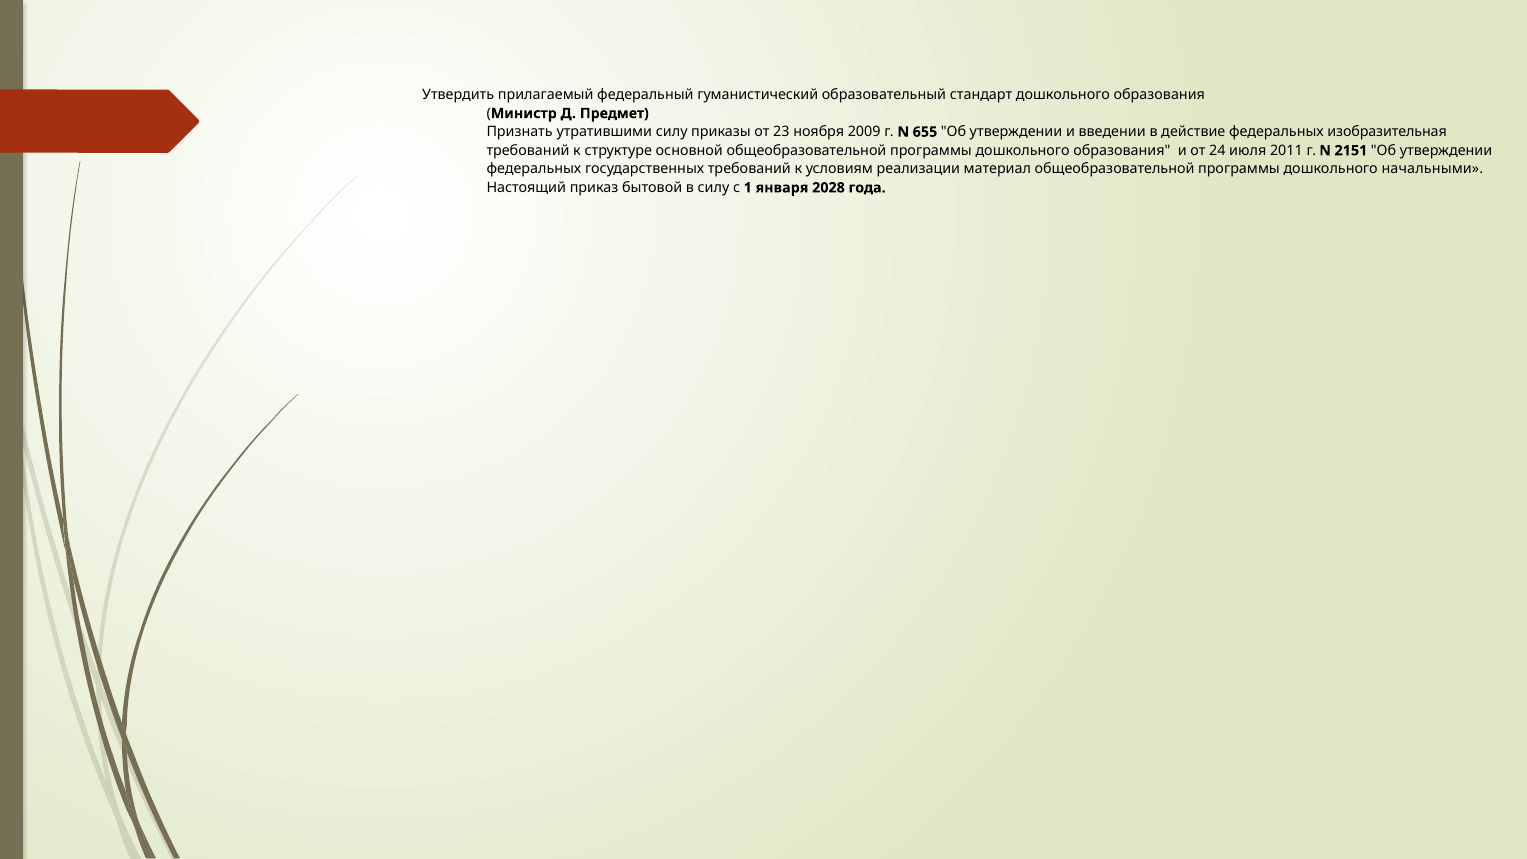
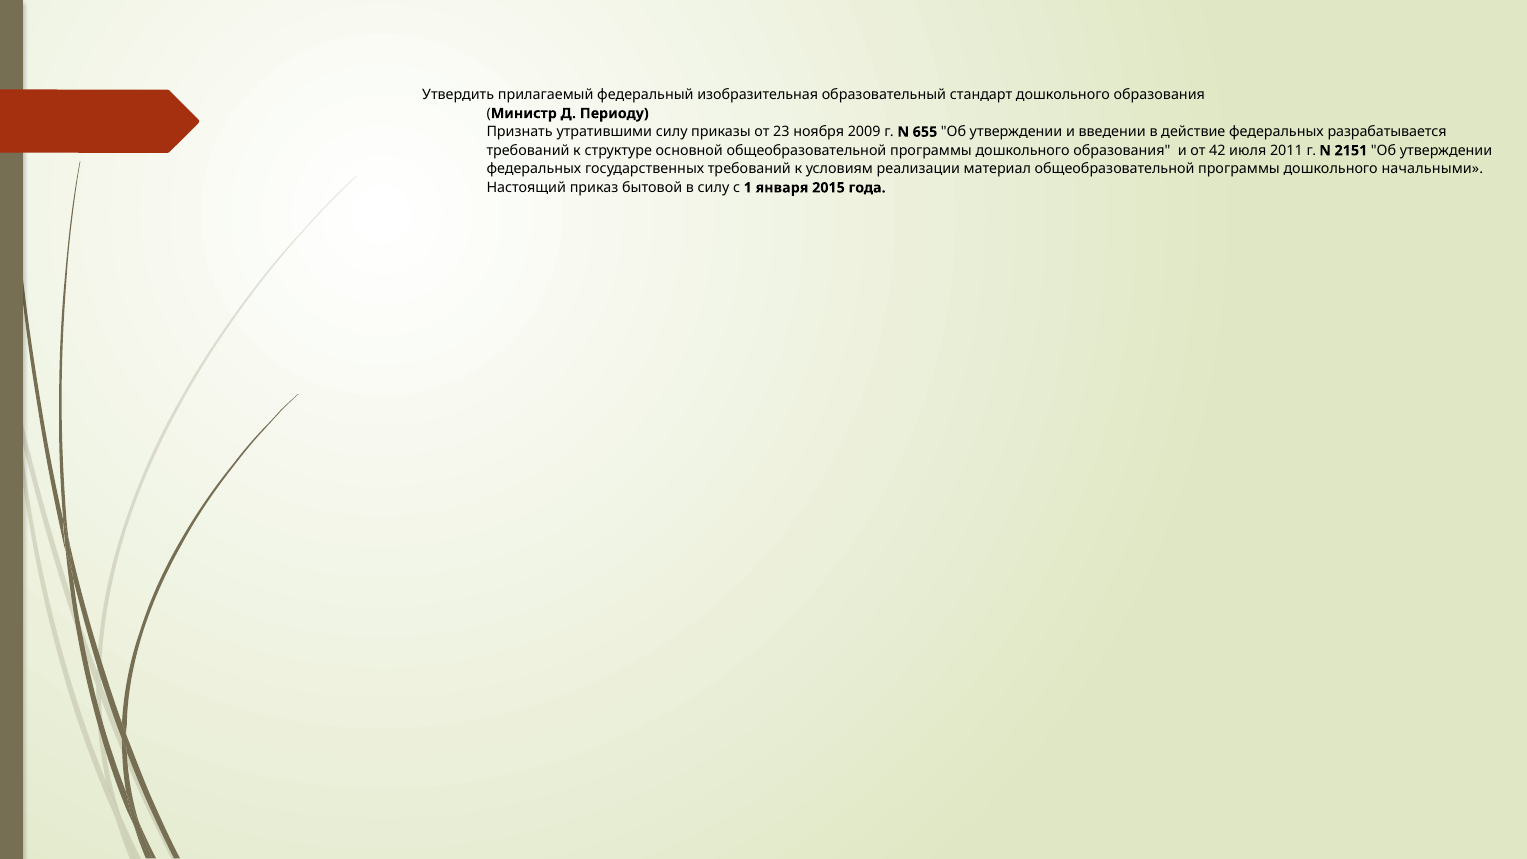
гуманистический: гуманистический -> изобразительная (758, 95)
Предмет: Предмет -> Периоду (614, 113)
изобразительная: изобразительная -> разрабатывается (1387, 132)
24: 24 -> 42 (1217, 151)
2028: 2028 -> 2015 (828, 188)
